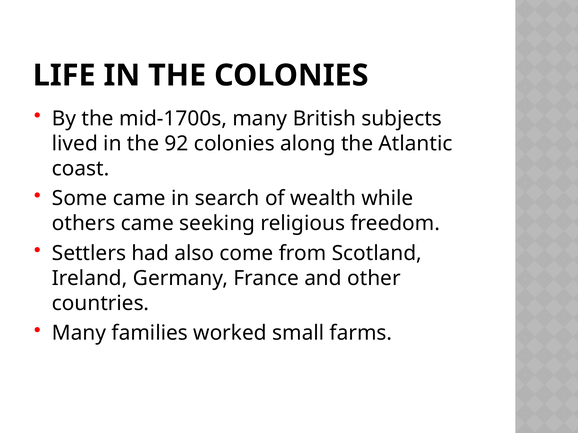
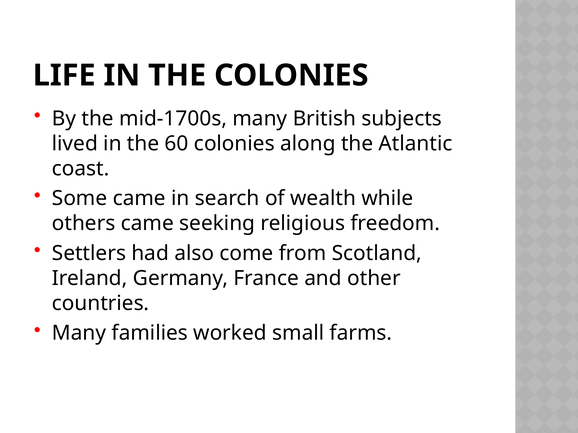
92: 92 -> 60 (177, 144)
